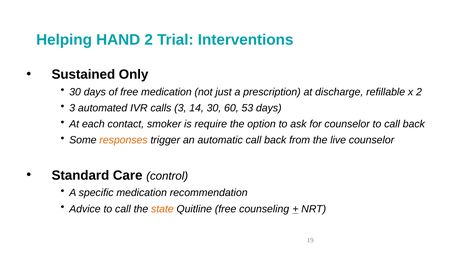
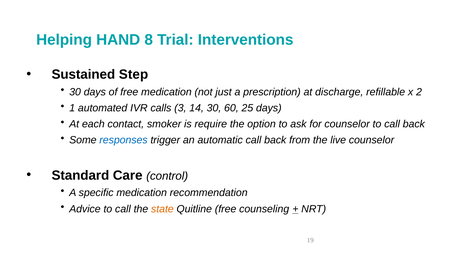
HAND 2: 2 -> 8 (149, 40)
Only: Only -> Step (134, 74)
3: 3 -> 1 (72, 108)
53: 53 -> 25 (247, 108)
responses colour: orange -> blue (124, 140)
